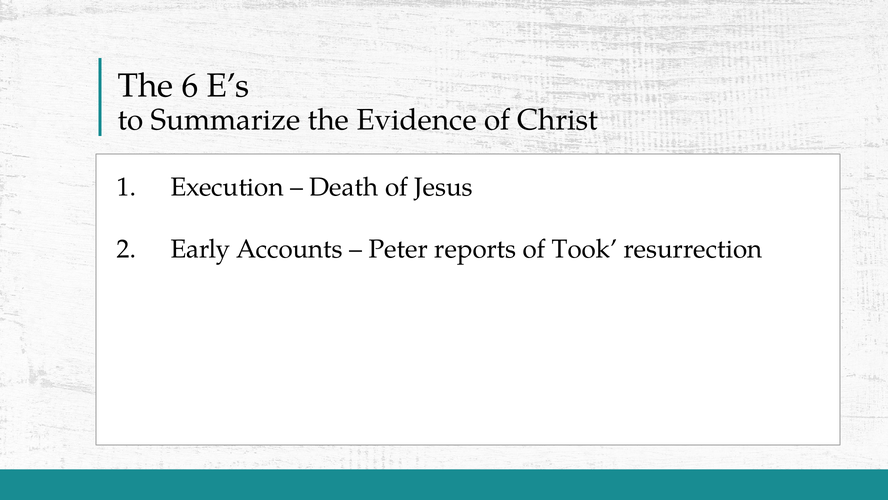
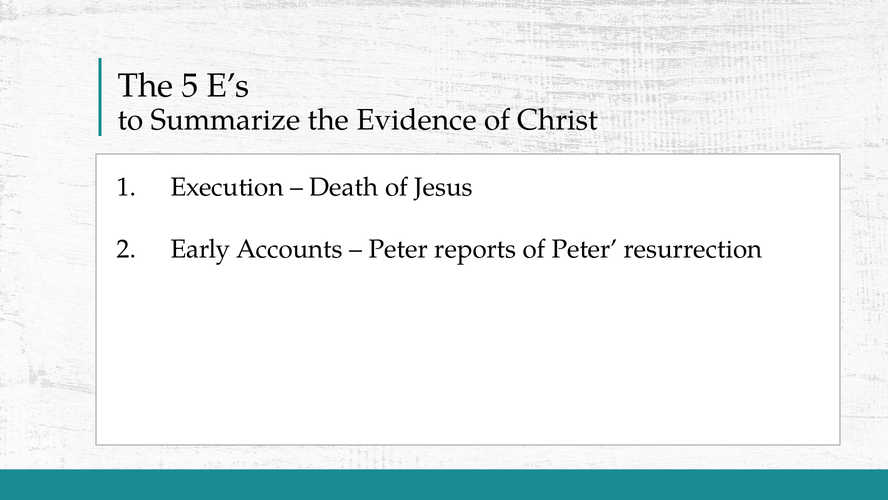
6: 6 -> 5 (190, 86)
of Took: Took -> Peter (585, 249)
